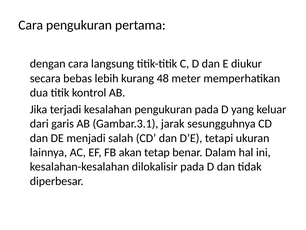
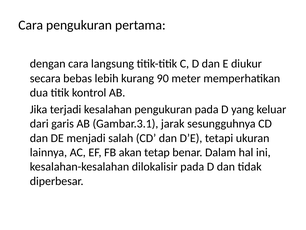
48: 48 -> 90 (163, 78)
